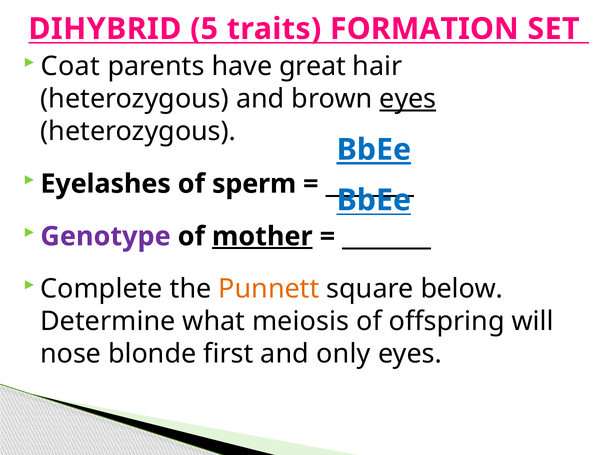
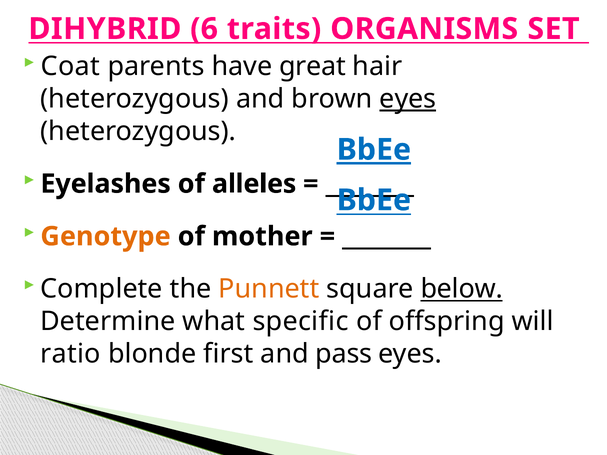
5: 5 -> 6 (204, 29)
FORMATION: FORMATION -> ORGANISMS (424, 29)
sperm: sperm -> alleles (254, 184)
Genotype colour: purple -> orange (106, 237)
mother underline: present -> none (262, 237)
below underline: none -> present (462, 289)
meiosis: meiosis -> specific (301, 322)
nose: nose -> ratio (71, 354)
only: only -> pass (344, 354)
